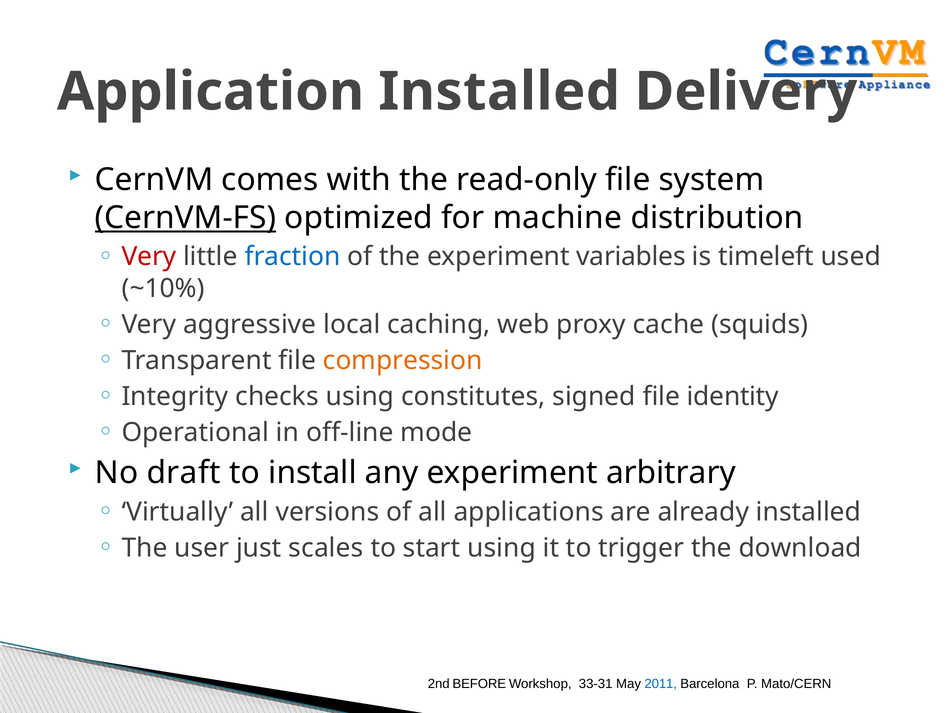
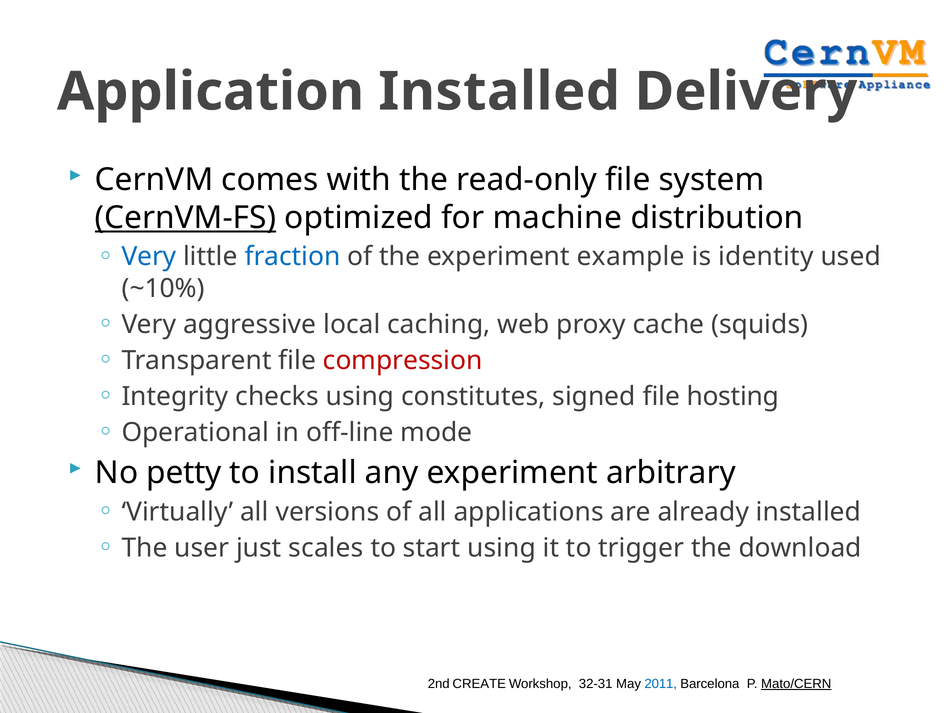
Very colour: red -> blue (149, 257)
variables: variables -> example (631, 257)
timeleft: timeleft -> identity (766, 257)
compression colour: orange -> red (403, 361)
identity: identity -> hosting (733, 397)
draft: draft -> petty (184, 473)
BEFORE: BEFORE -> CREATE (479, 684)
33-31: 33-31 -> 32-31 (596, 684)
Mato/CERN underline: none -> present (796, 684)
